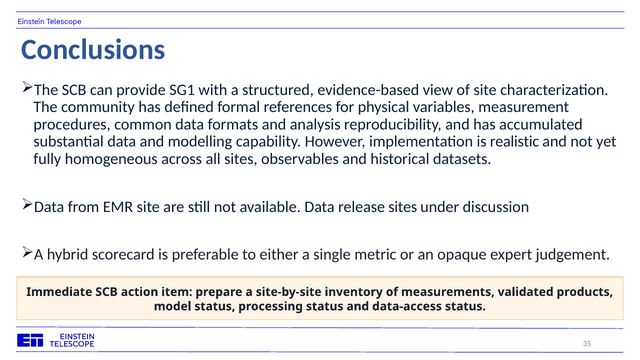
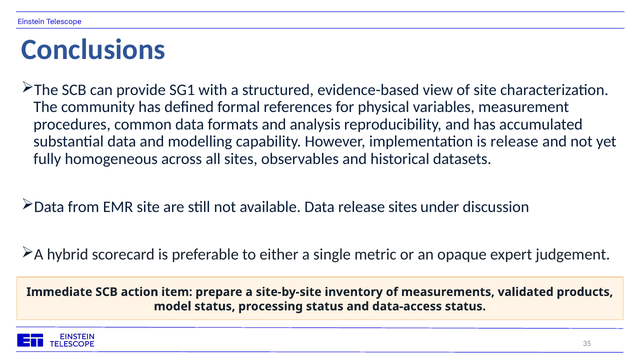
is realistic: realistic -> release (514, 142)
